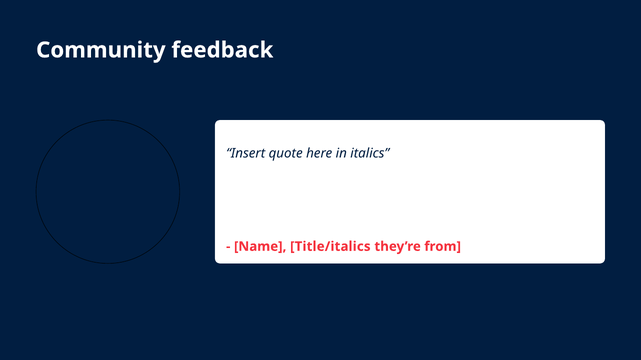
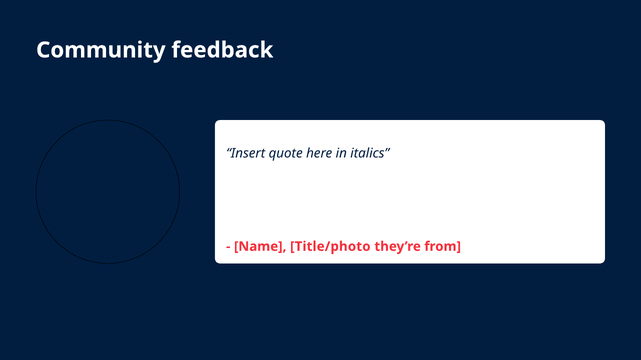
Title/italics: Title/italics -> Title/photo (330, 247)
